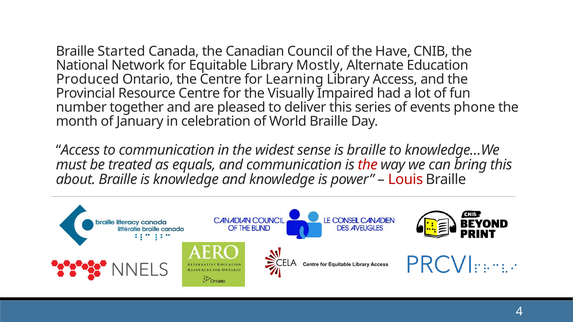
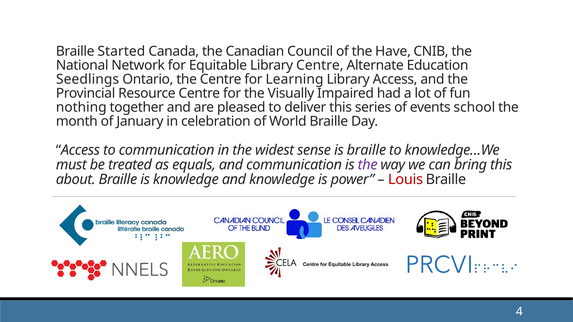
Library Mostly: Mostly -> Centre (320, 65)
Produced: Produced -> Seedlings (88, 79)
number: number -> nothing (81, 107)
phone: phone -> school (474, 107)
the colour: red -> purple (368, 165)
